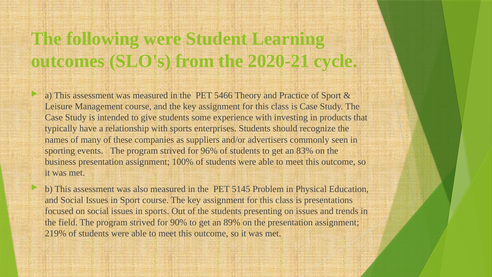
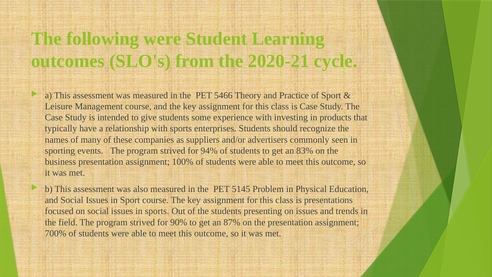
96%: 96% -> 94% (209, 151)
89%: 89% -> 87% (232, 222)
219%: 219% -> 700% (56, 233)
